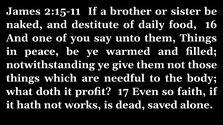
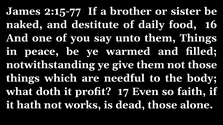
2:15-11: 2:15-11 -> 2:15-77 (62, 11)
dead saved: saved -> those (162, 105)
